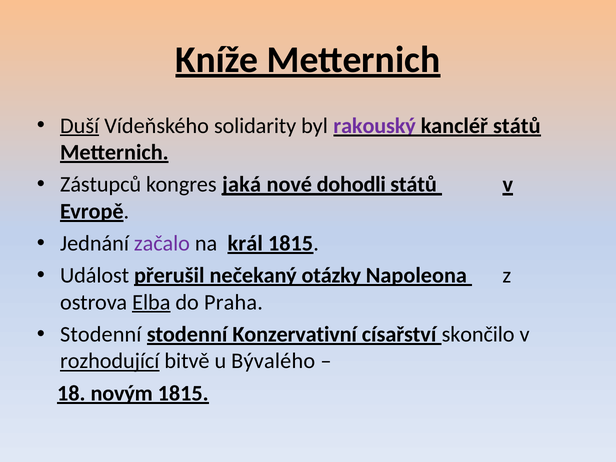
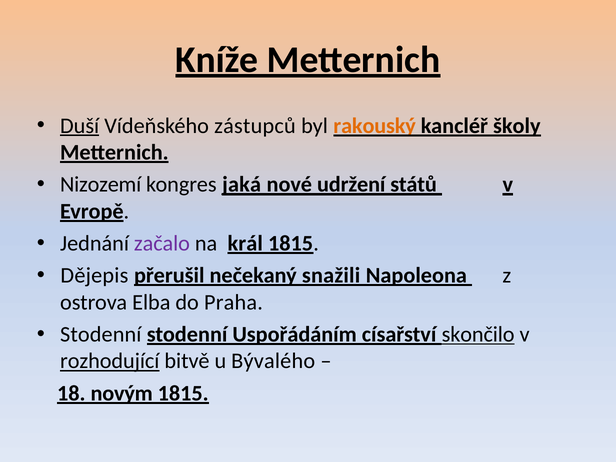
solidarity: solidarity -> zástupců (255, 126)
rakouský colour: purple -> orange (375, 126)
kancléř států: států -> školy (517, 126)
Zástupců: Zástupců -> Nizozemí (101, 185)
dohodli: dohodli -> udržení (351, 185)
Událost: Událost -> Dějepis (94, 276)
otázky: otázky -> snažili (331, 276)
Elba underline: present -> none (151, 302)
Konzervativní: Konzervativní -> Uspořádáním (295, 334)
skončilo underline: none -> present (478, 334)
